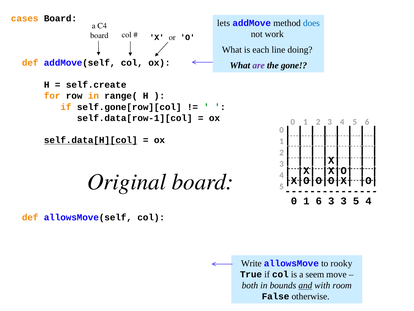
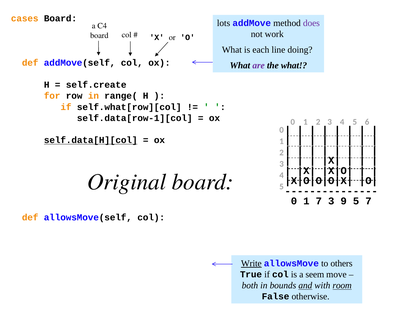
lets: lets -> lots (224, 23)
does colour: blue -> purple (311, 23)
the gone: gone -> what (294, 65)
self.gone[row][col: self.gone[row][col -> self.what[row][col (129, 107)
1 6: 6 -> 7 (319, 201)
3 3: 3 -> 9 (344, 201)
5 4: 4 -> 7 (368, 201)
Write underline: none -> present (251, 263)
rooky: rooky -> others (342, 263)
room underline: none -> present (342, 285)
